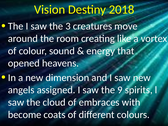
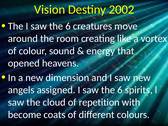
2018: 2018 -> 2002 (122, 10)
3: 3 -> 6 (68, 26)
9: 9 -> 6 (120, 90)
embraces: embraces -> repetition (99, 102)
